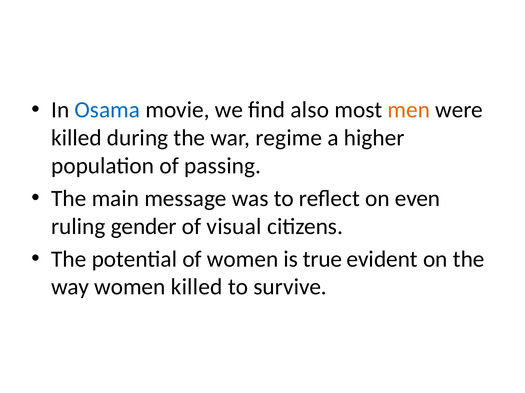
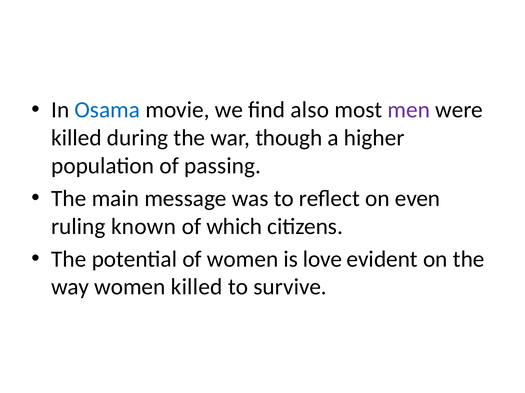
men colour: orange -> purple (409, 110)
regime: regime -> though (289, 138)
gender: gender -> known (144, 227)
visual: visual -> which (234, 227)
true: true -> love (322, 260)
